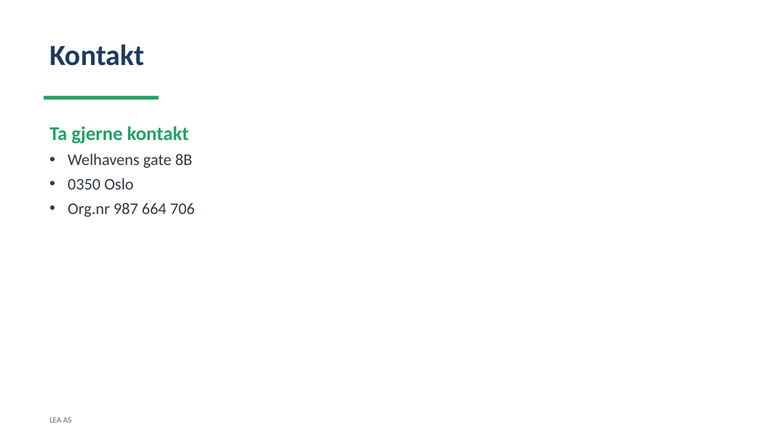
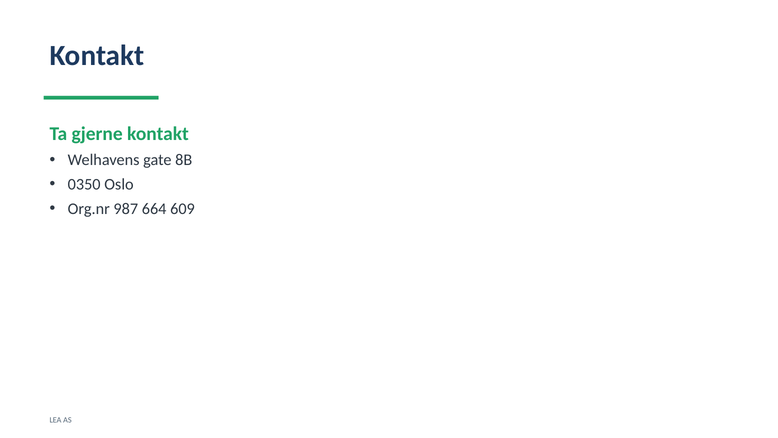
706: 706 -> 609 (182, 209)
